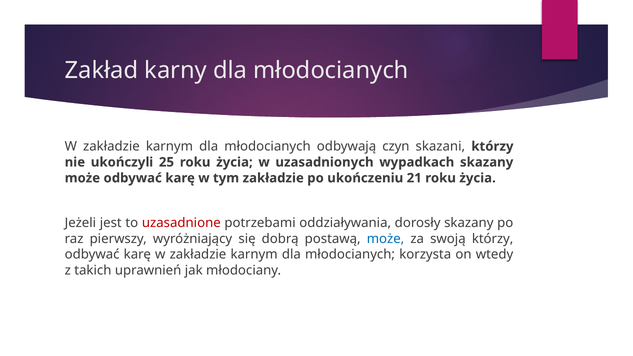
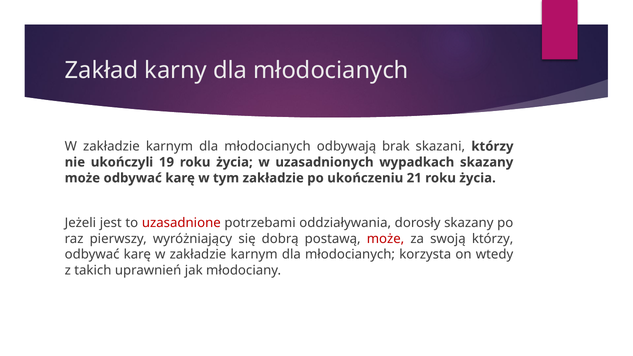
czyn: czyn -> brak (396, 146)
25: 25 -> 19 (166, 162)
może colour: blue -> red (386, 239)
